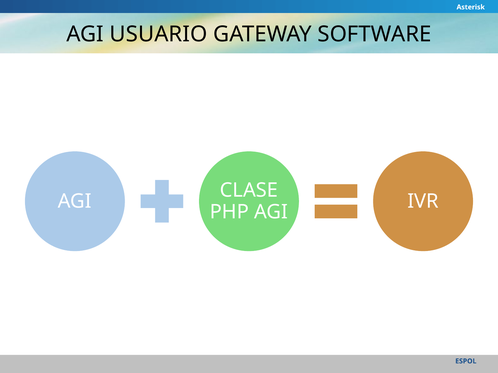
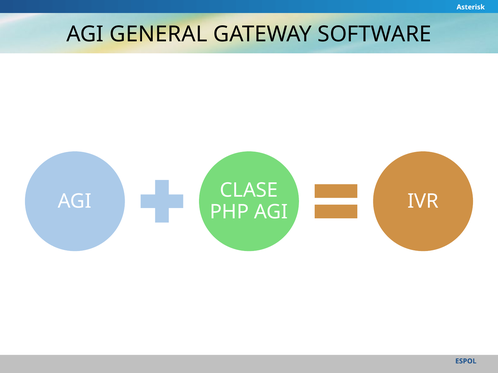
USUARIO: USUARIO -> GENERAL (158, 34)
